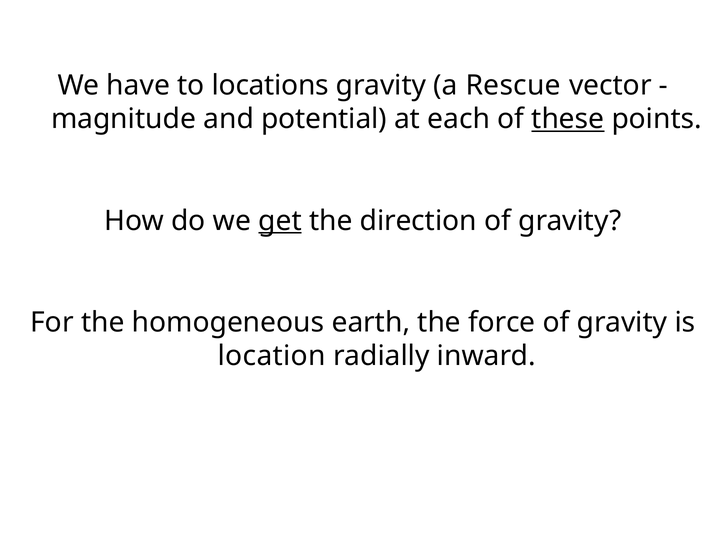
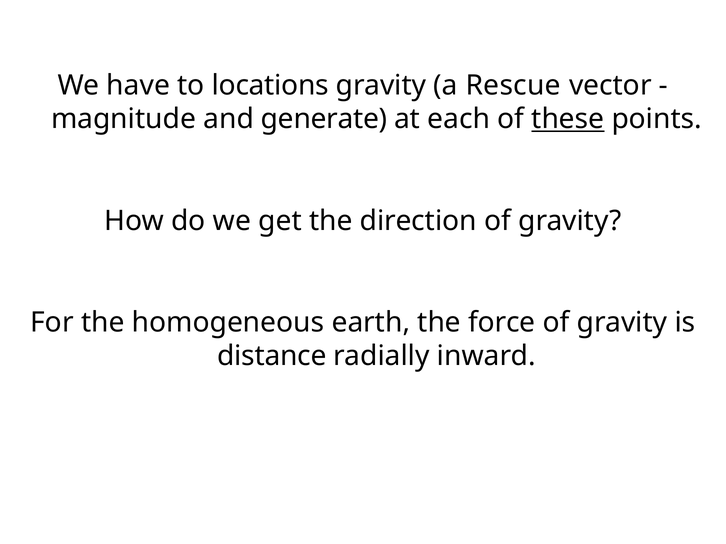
potential: potential -> generate (324, 119)
get underline: present -> none (280, 221)
location: location -> distance (272, 357)
